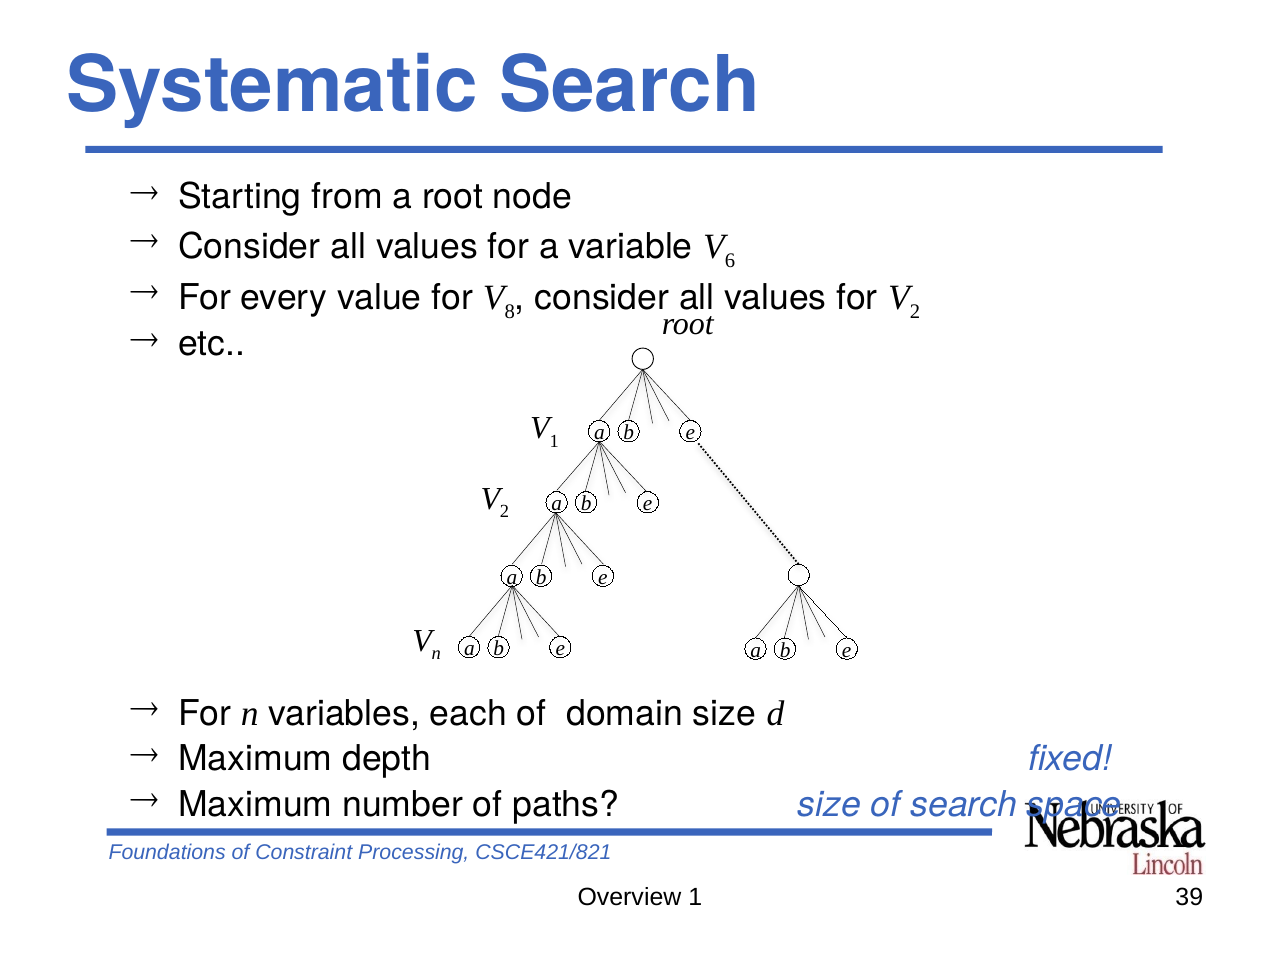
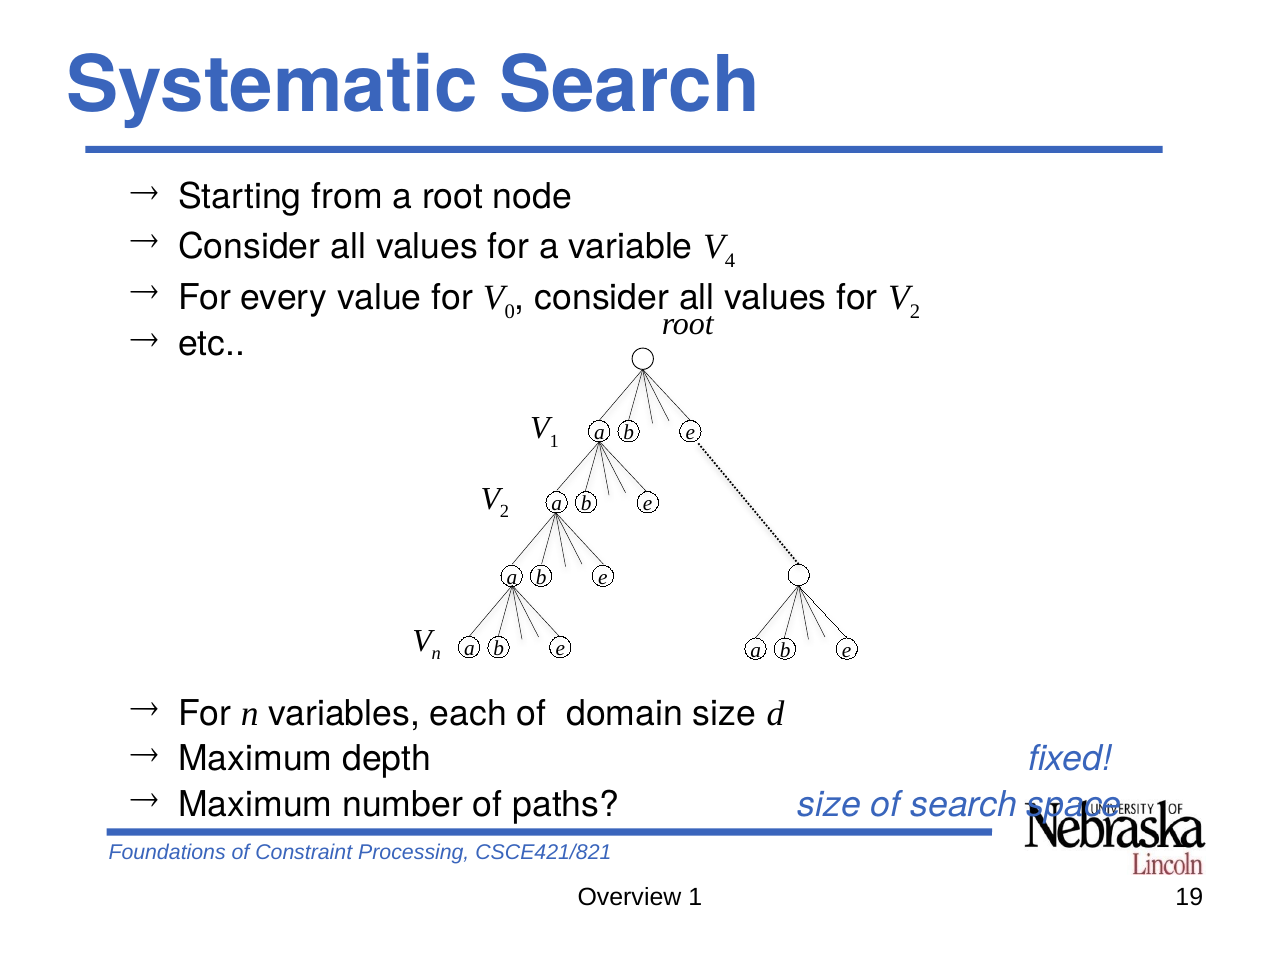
6: 6 -> 4 (730, 260)
8: 8 -> 0 (510, 311)
39: 39 -> 19 (1189, 897)
